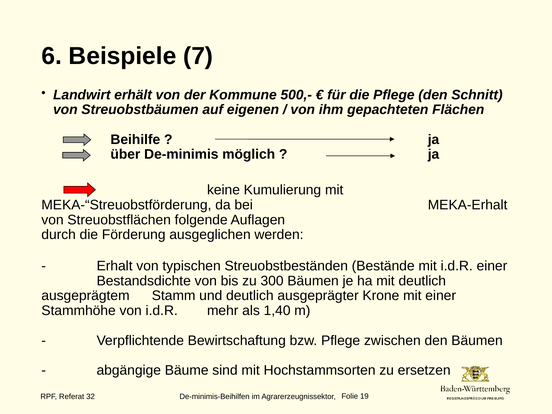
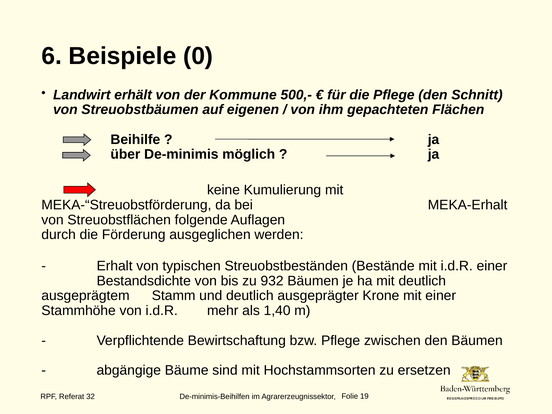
7: 7 -> 0 (198, 56)
300: 300 -> 932 (272, 281)
